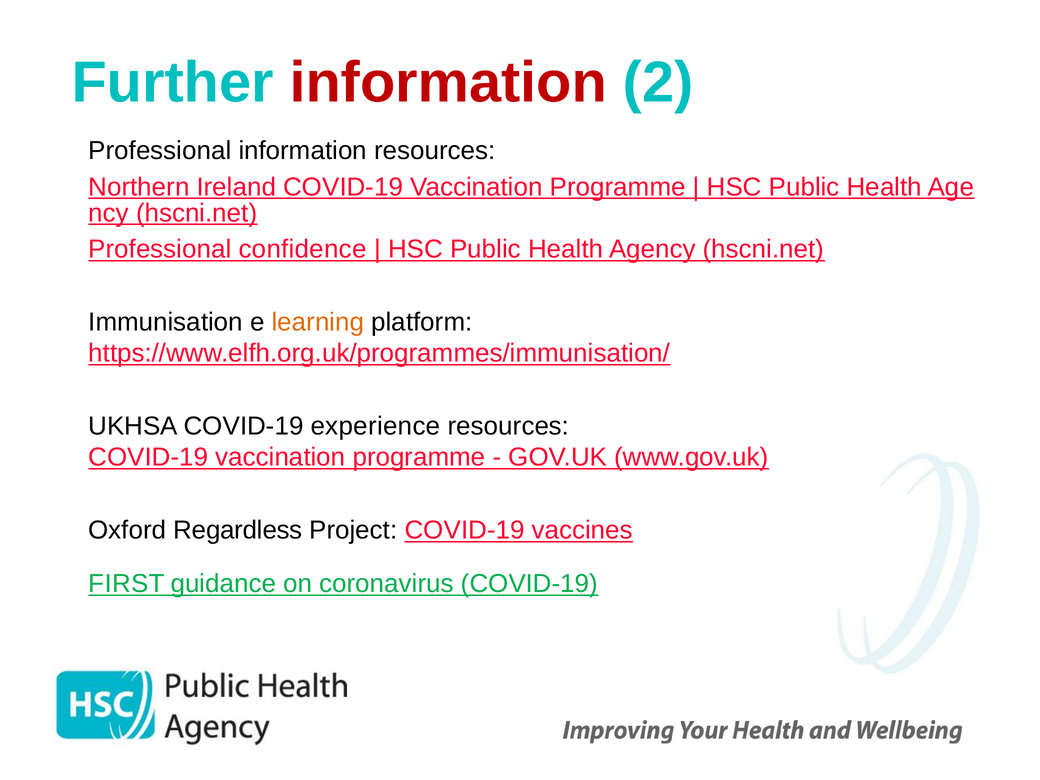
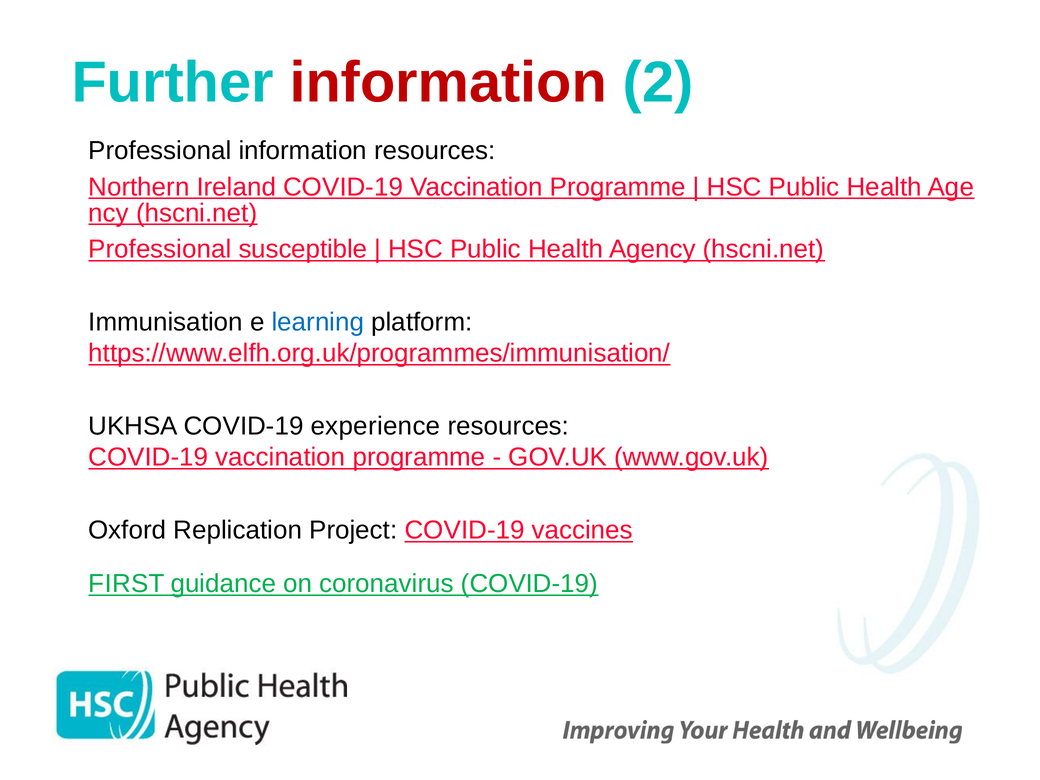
confidence: confidence -> susceptible (303, 249)
learning colour: orange -> blue (318, 322)
Regardless: Regardless -> Replication (238, 530)
